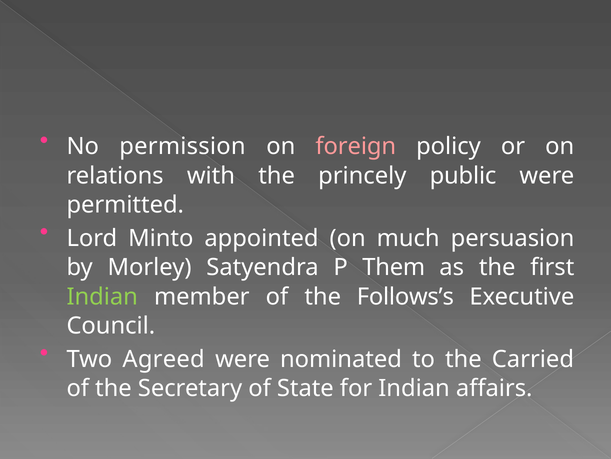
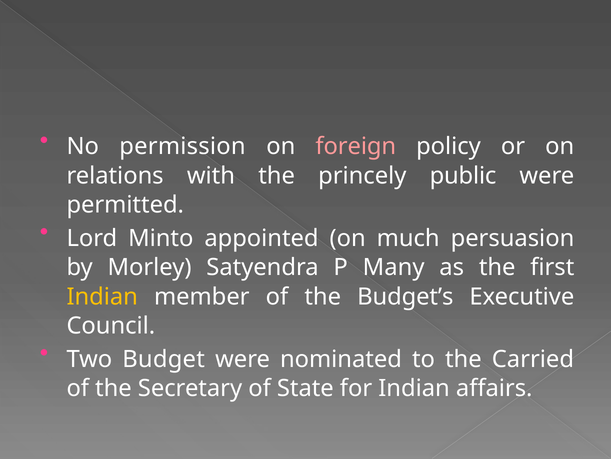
Them: Them -> Many (394, 267)
Indian colour: light green -> yellow (102, 296)
Follows’s: Follows’s -> Budget’s (405, 296)
Agreed: Agreed -> Budget (164, 359)
